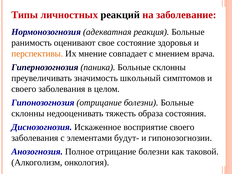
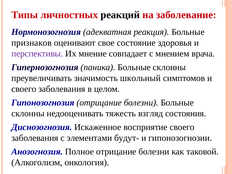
ранимость: ранимость -> признаков (32, 43)
перспективы colour: orange -> purple (37, 54)
образа: образа -> взгляд (151, 113)
